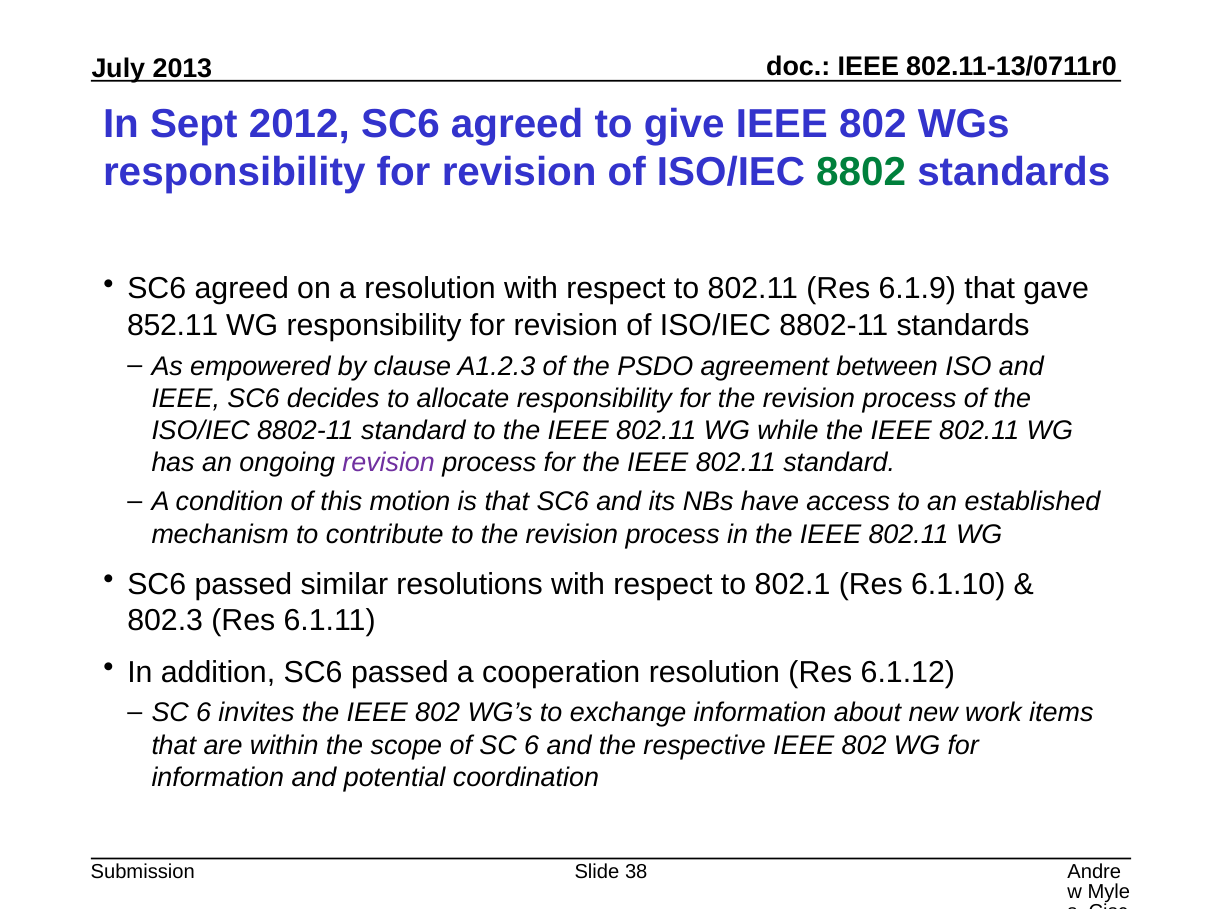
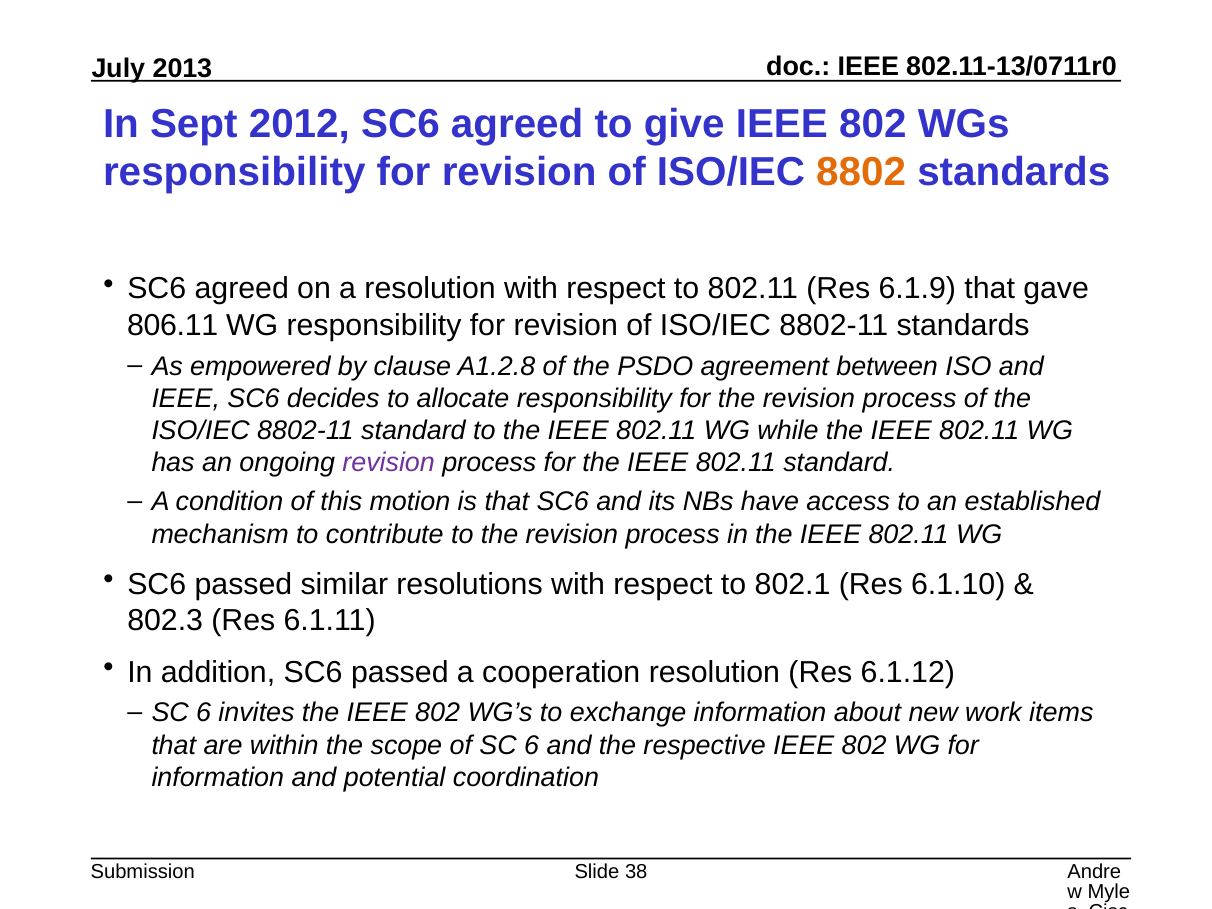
8802 colour: green -> orange (861, 173)
852.11: 852.11 -> 806.11 (173, 325)
A1.2.3: A1.2.3 -> A1.2.8 (496, 366)
